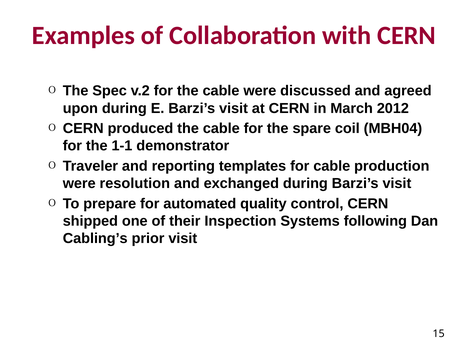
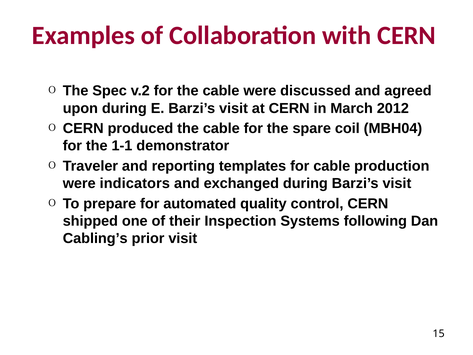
resolution: resolution -> indicators (135, 183)
